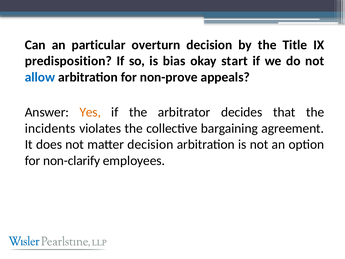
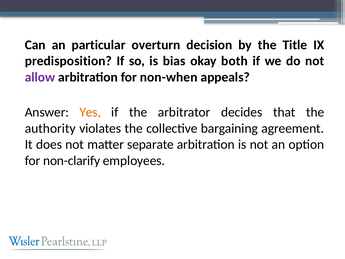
start: start -> both (235, 61)
allow colour: blue -> purple (40, 77)
non-prove: non-prove -> non-when (169, 77)
incidents: incidents -> authority (50, 128)
matter decision: decision -> separate (151, 144)
